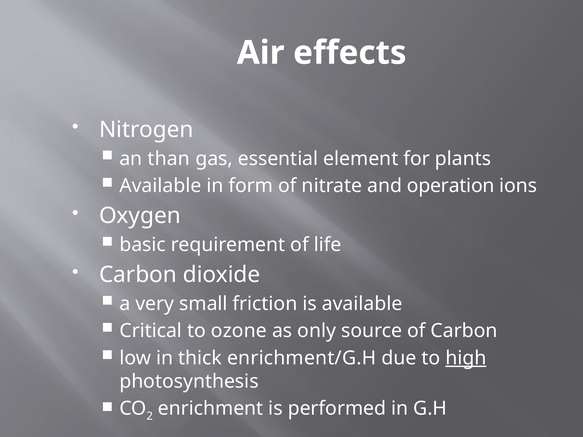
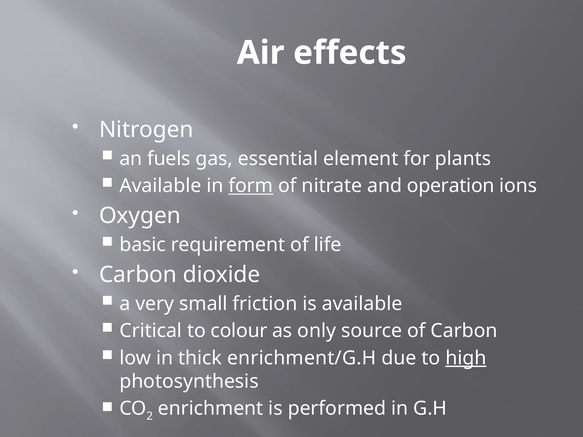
than: than -> fuels (169, 159)
form underline: none -> present (251, 186)
ozone: ozone -> colour (239, 331)
